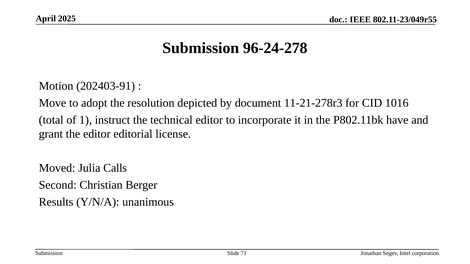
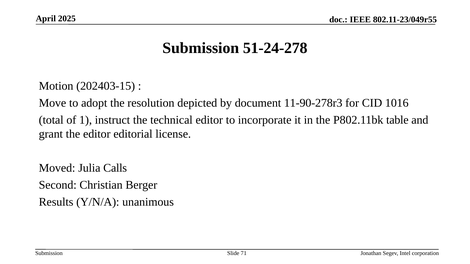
96-24-278: 96-24-278 -> 51-24-278 (275, 48)
202403-91: 202403-91 -> 202403-15 (106, 86)
11-21-278r3: 11-21-278r3 -> 11-90-278r3 (313, 103)
have: have -> table (397, 120)
